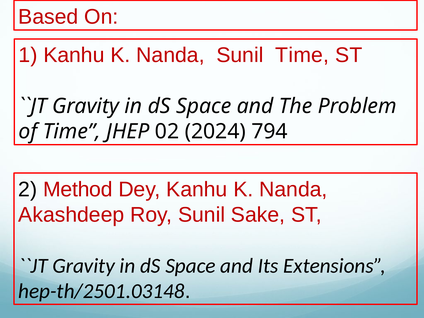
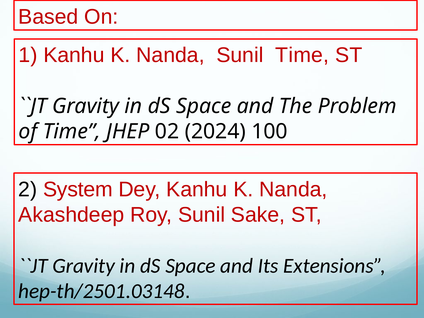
794: 794 -> 100 (270, 131)
Method: Method -> System (78, 189)
